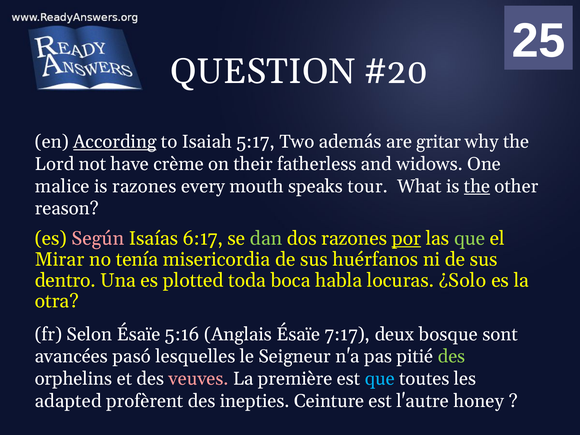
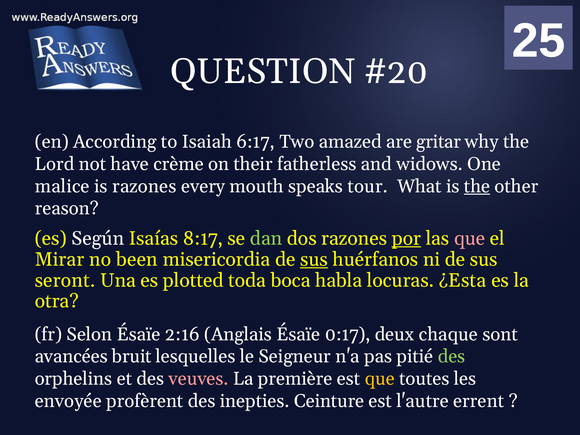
According underline: present -> none (115, 142)
5:17: 5:17 -> 6:17 (256, 142)
además: además -> amazed (350, 142)
Según colour: pink -> white (98, 239)
6:17: 6:17 -> 8:17 (203, 239)
que colour: light green -> pink (470, 239)
tenía: tenía -> been (137, 259)
sus underline: none -> present (314, 259)
dentro: dentro -> seront (65, 280)
¿Solo: ¿Solo -> ¿Esta (462, 280)
5:16: 5:16 -> 2:16 (182, 334)
7:17: 7:17 -> 0:17 (348, 334)
bosque: bosque -> chaque (448, 334)
pasó: pasó -> bruit (132, 356)
que colour: light blue -> yellow (380, 379)
adapted: adapted -> envoyée (68, 401)
honey: honey -> errent (479, 401)
